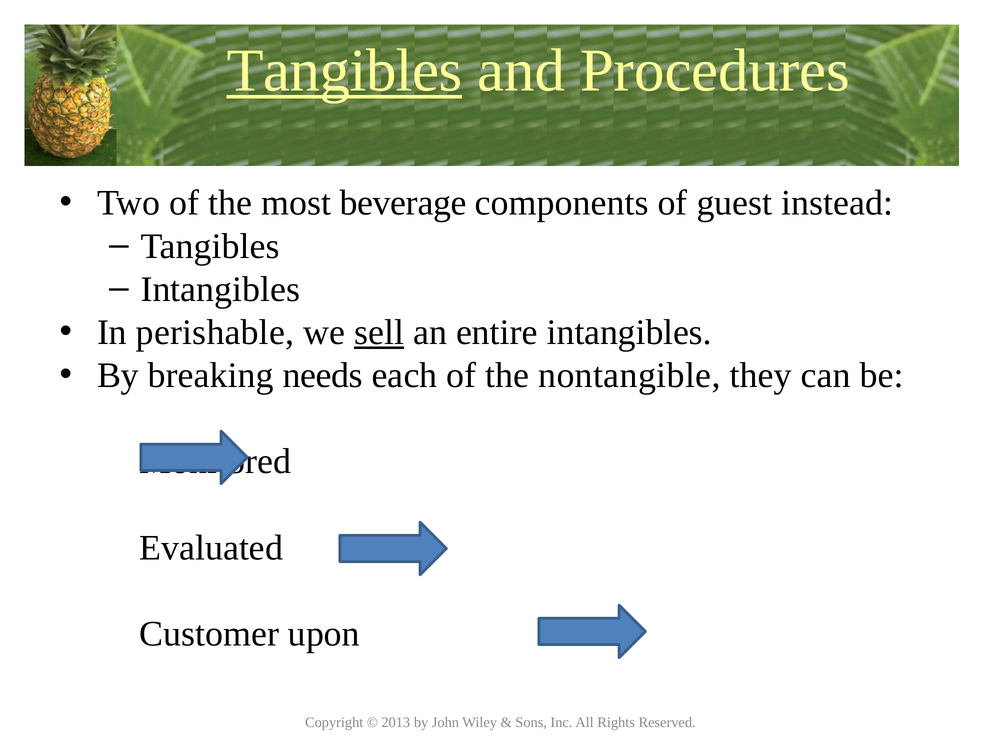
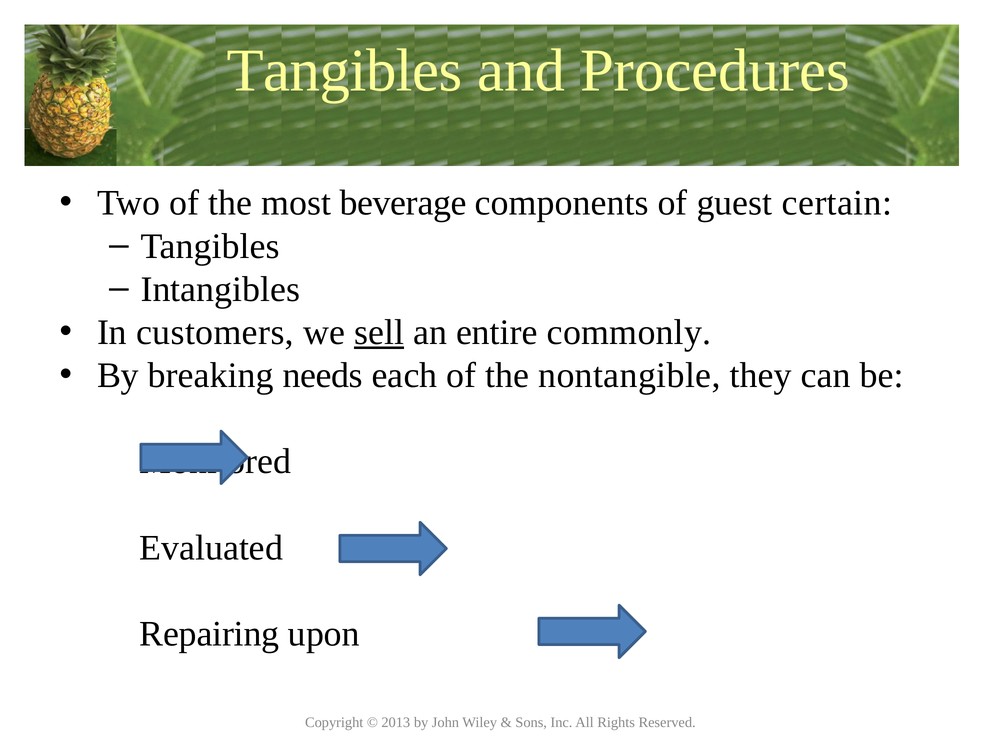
Tangibles underline: present -> none (345, 71)
instead: instead -> certain (837, 203)
perishable: perishable -> customers (215, 332)
entire intangibles: intangibles -> commonly (629, 332)
Customer: Customer -> Repairing (209, 634)
